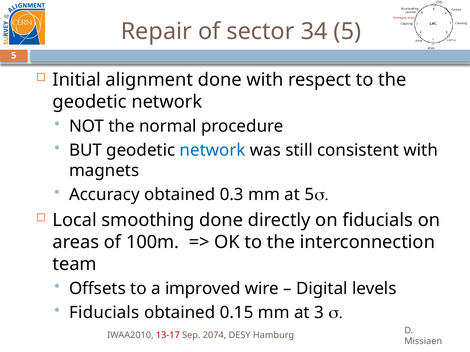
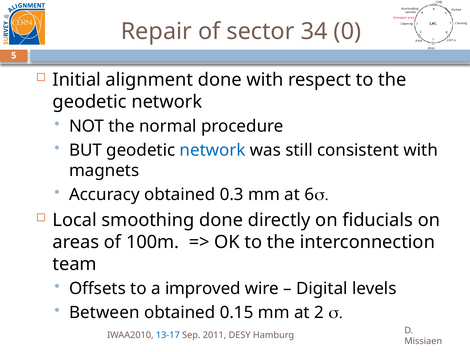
34 5: 5 -> 0 (347, 31)
at 5: 5 -> 6 (309, 195)
Fiducials: Fiducials -> Between (104, 313)
3: 3 -> 2 (319, 313)
13-17 colour: red -> blue (168, 336)
2074: 2074 -> 2011 (215, 336)
